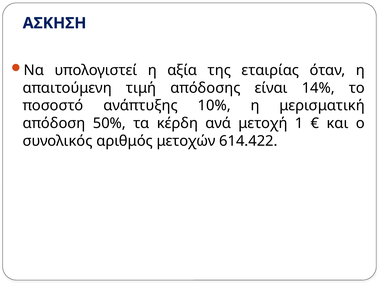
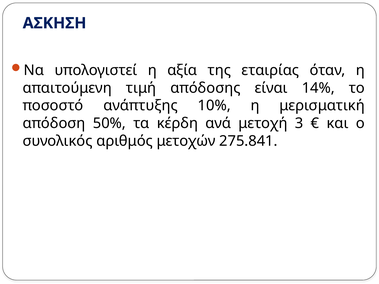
1: 1 -> 3 (299, 123)
614.422: 614.422 -> 275.841 (248, 141)
